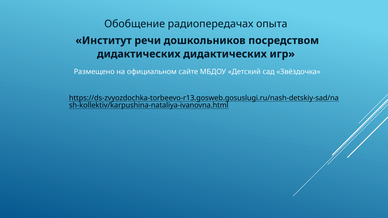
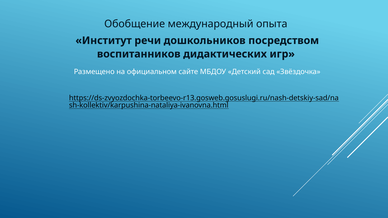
радиопередачах: радиопередачах -> международный (211, 24)
дидактических: дидактических -> воспитанников (139, 54)
